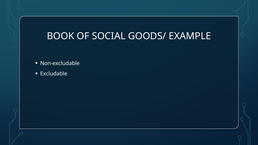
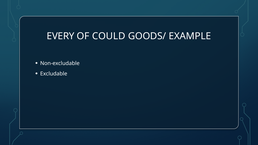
BOOK: BOOK -> EVERY (61, 36)
SOCIAL: SOCIAL -> COULD (109, 36)
